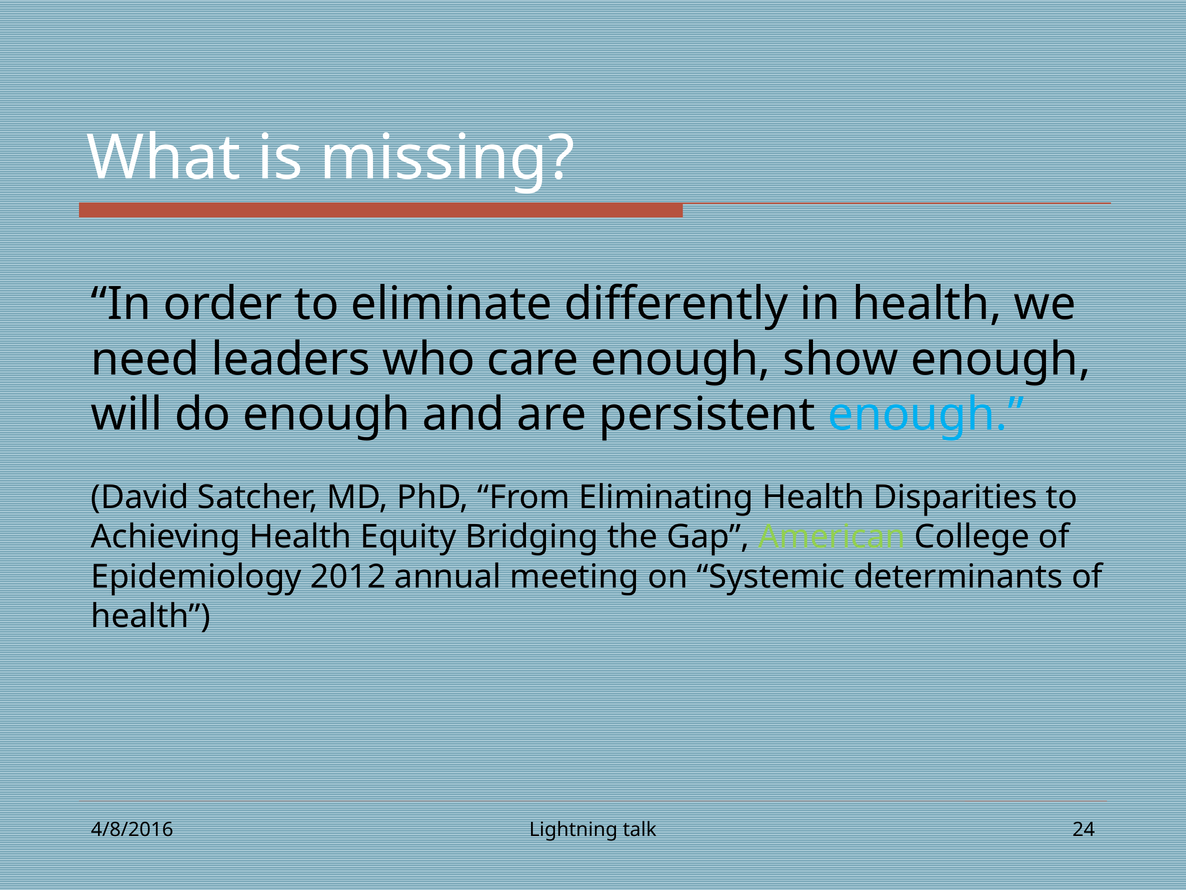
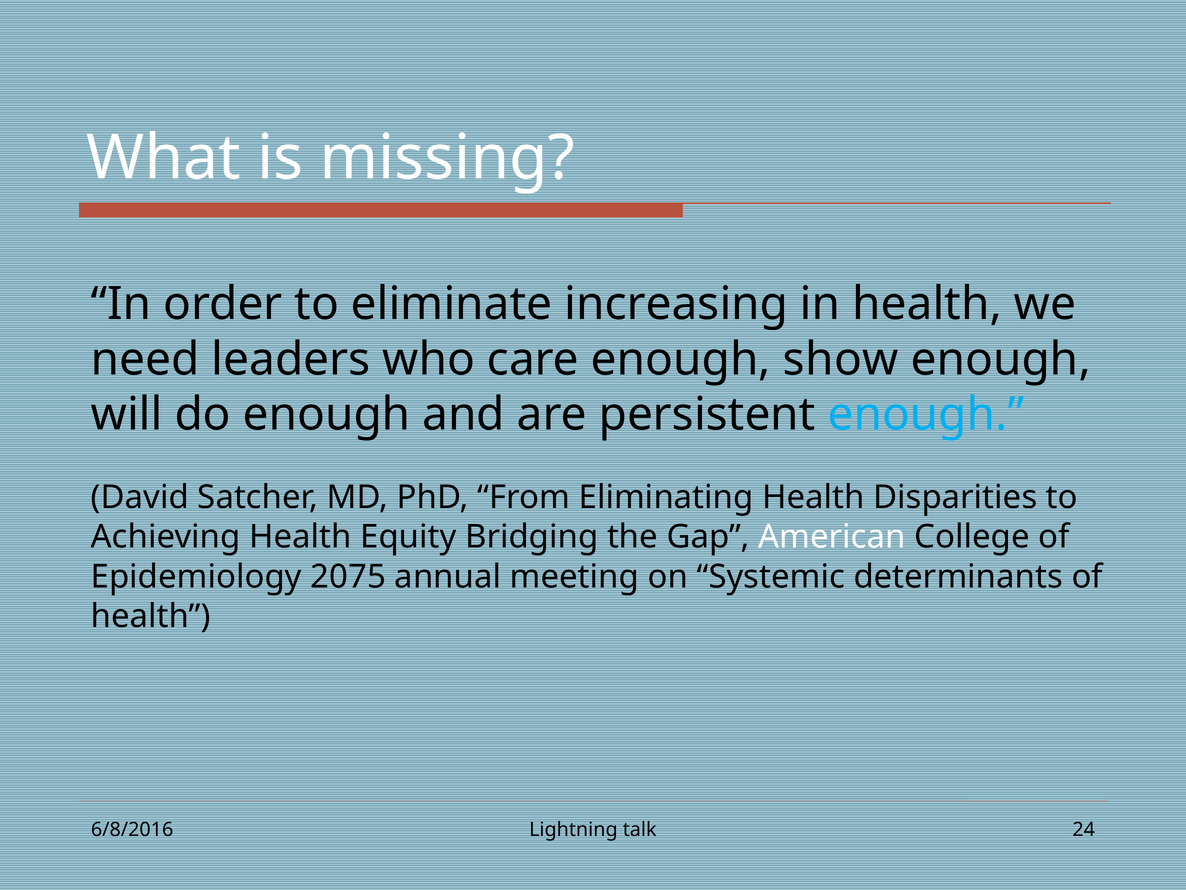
differently: differently -> increasing (676, 304)
American colour: light green -> white (832, 537)
2012: 2012 -> 2075 (348, 576)
4/8/2016: 4/8/2016 -> 6/8/2016 (132, 829)
